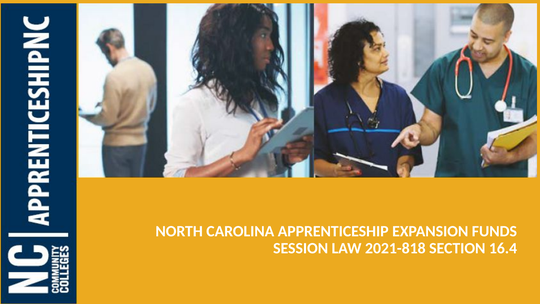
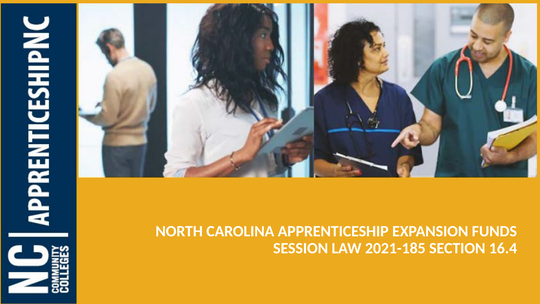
2021-818: 2021-818 -> 2021-185 (395, 248)
